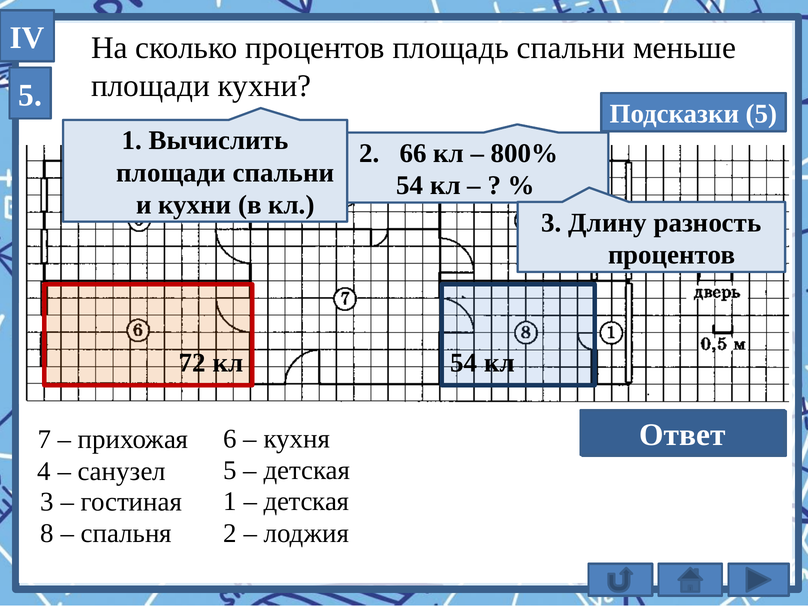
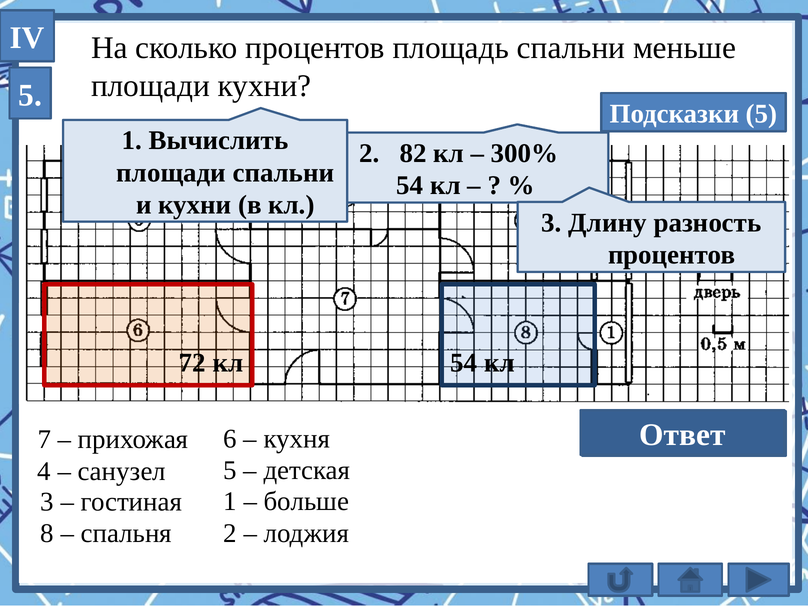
66: 66 -> 82 (413, 153)
800%: 800% -> 300% (525, 153)
детская: детская -> больше (306, 501)
